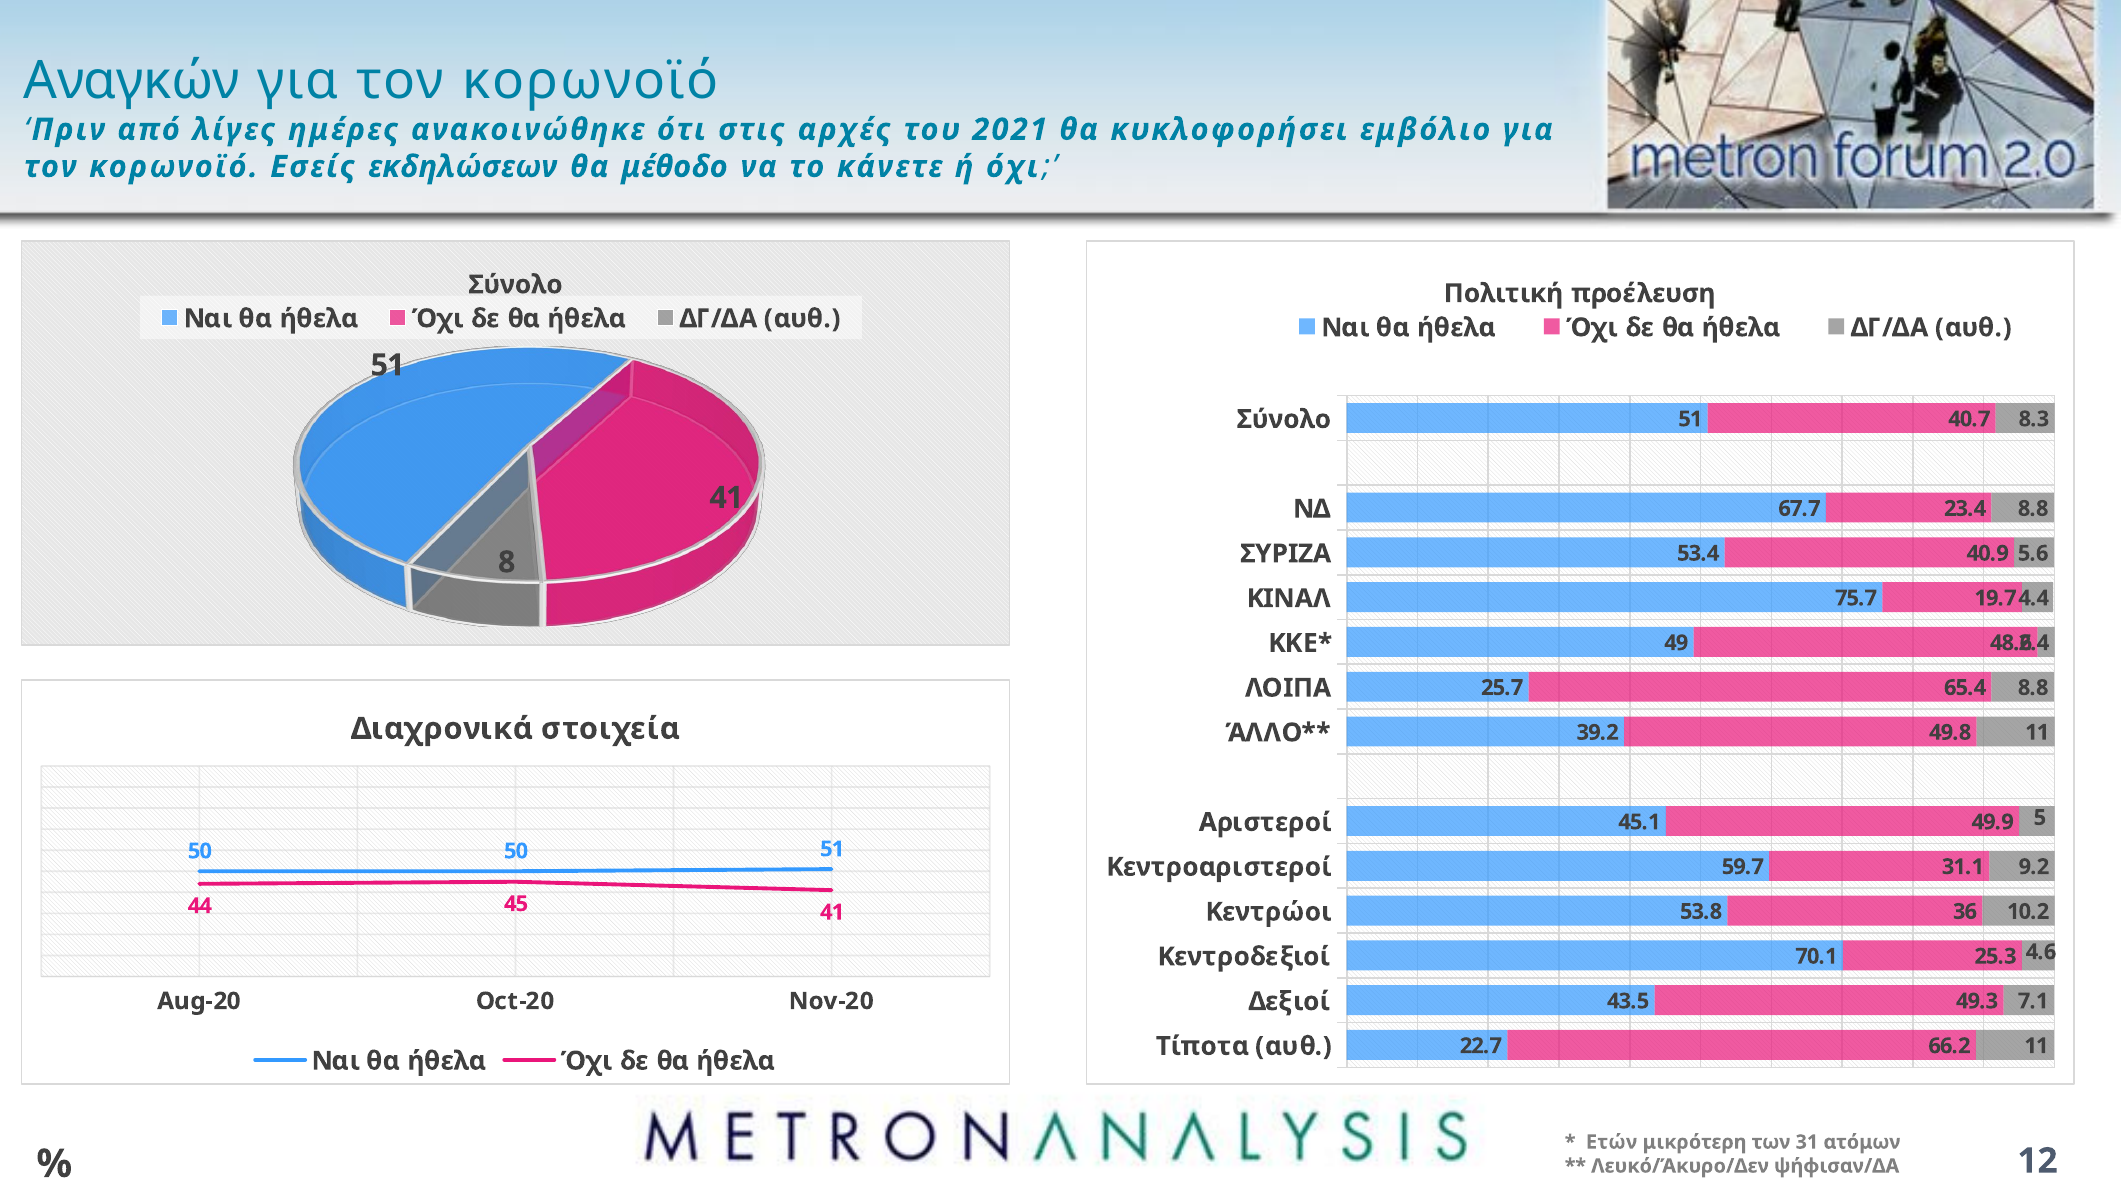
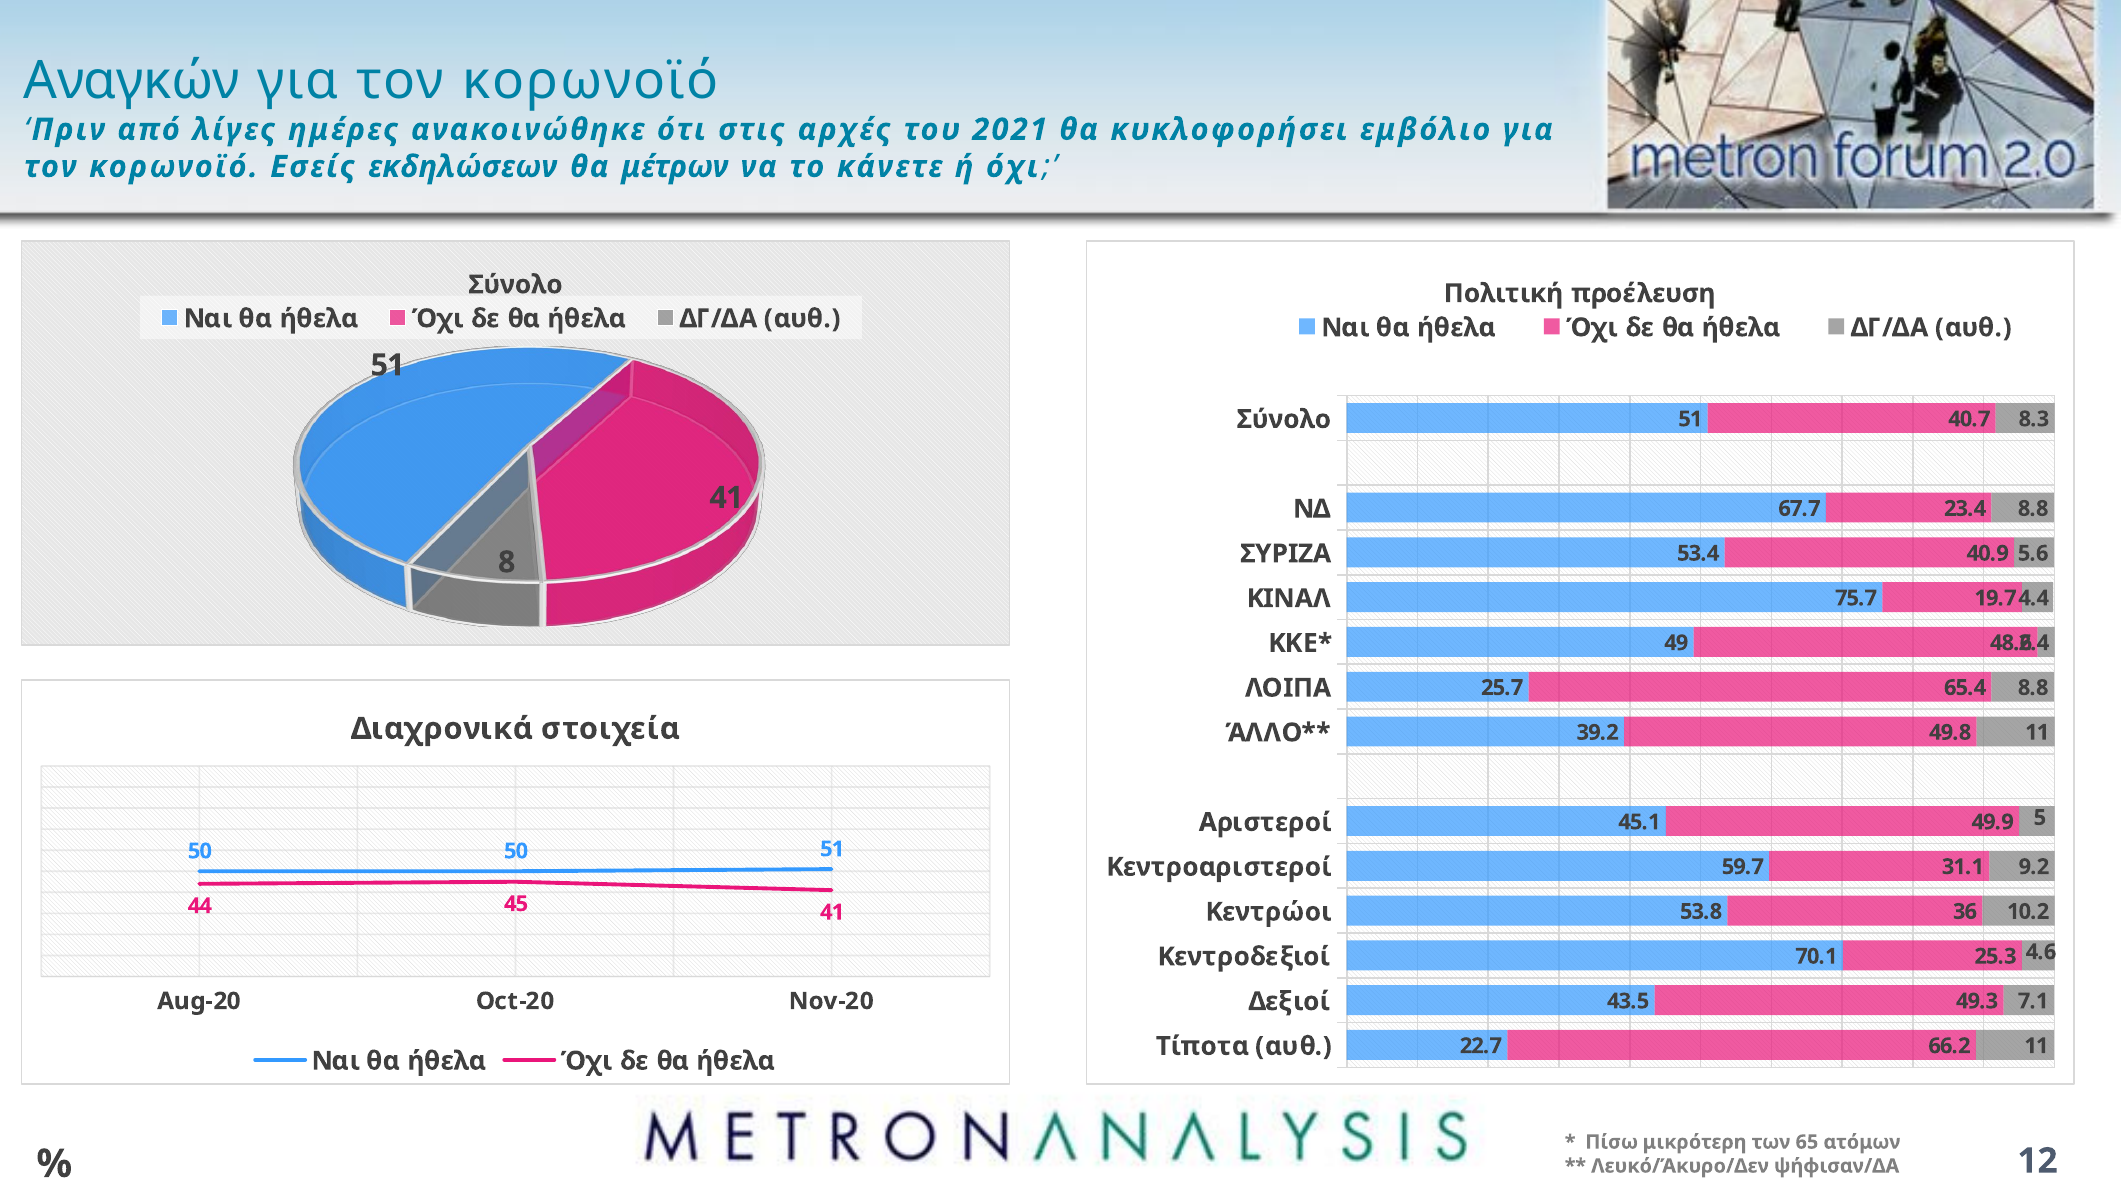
μέθοδο: μέθοδο -> μέτρων (675, 167)
Ετών: Ετών -> Πίσω (1612, 1142)
31: 31 -> 65 (1807, 1142)
